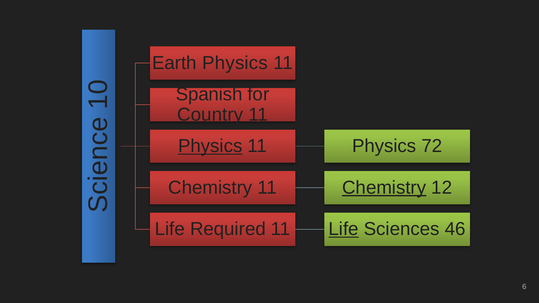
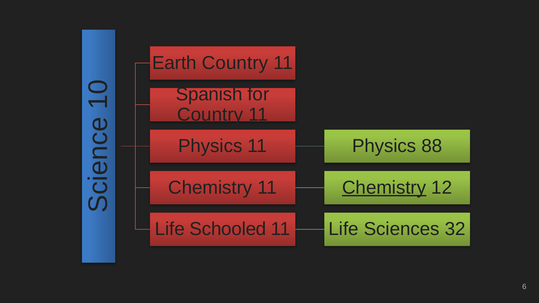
Earth Physics: Physics -> Country (235, 63)
Physics underline: present -> none (210, 146)
72: 72 -> 88 (432, 146)
Required: Required -> Schooled (228, 229)
Life underline: present -> none (344, 229)
46: 46 -> 32 (455, 229)
